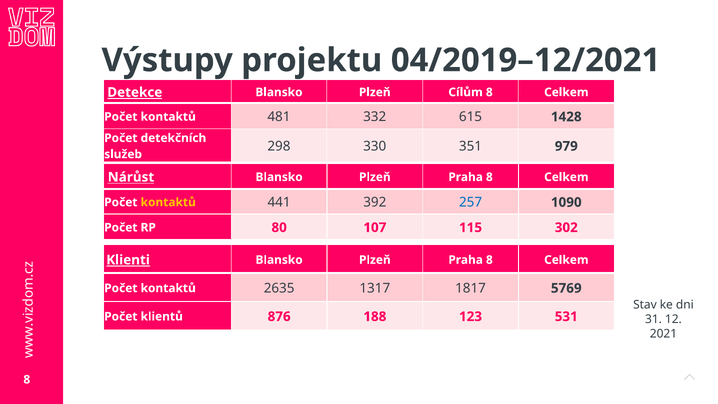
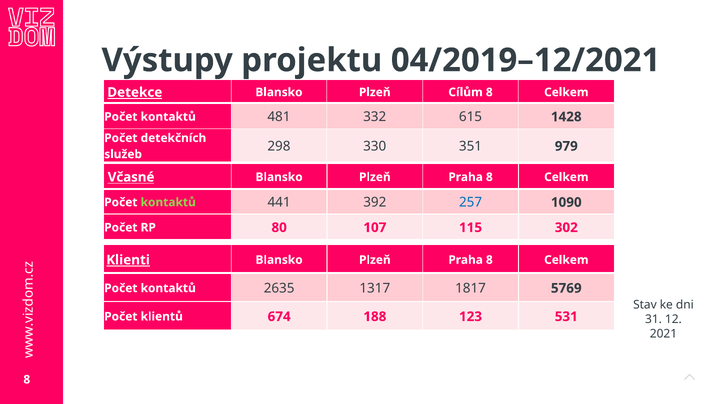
Nárůst: Nárůst -> Včasné (131, 177)
kontaktů colour: yellow -> light green (168, 202)
876: 876 -> 674 (279, 316)
